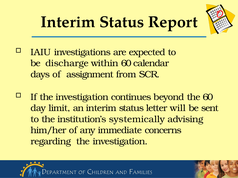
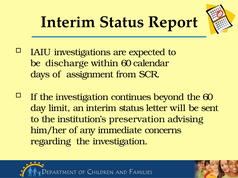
systemically: systemically -> preservation (137, 119)
